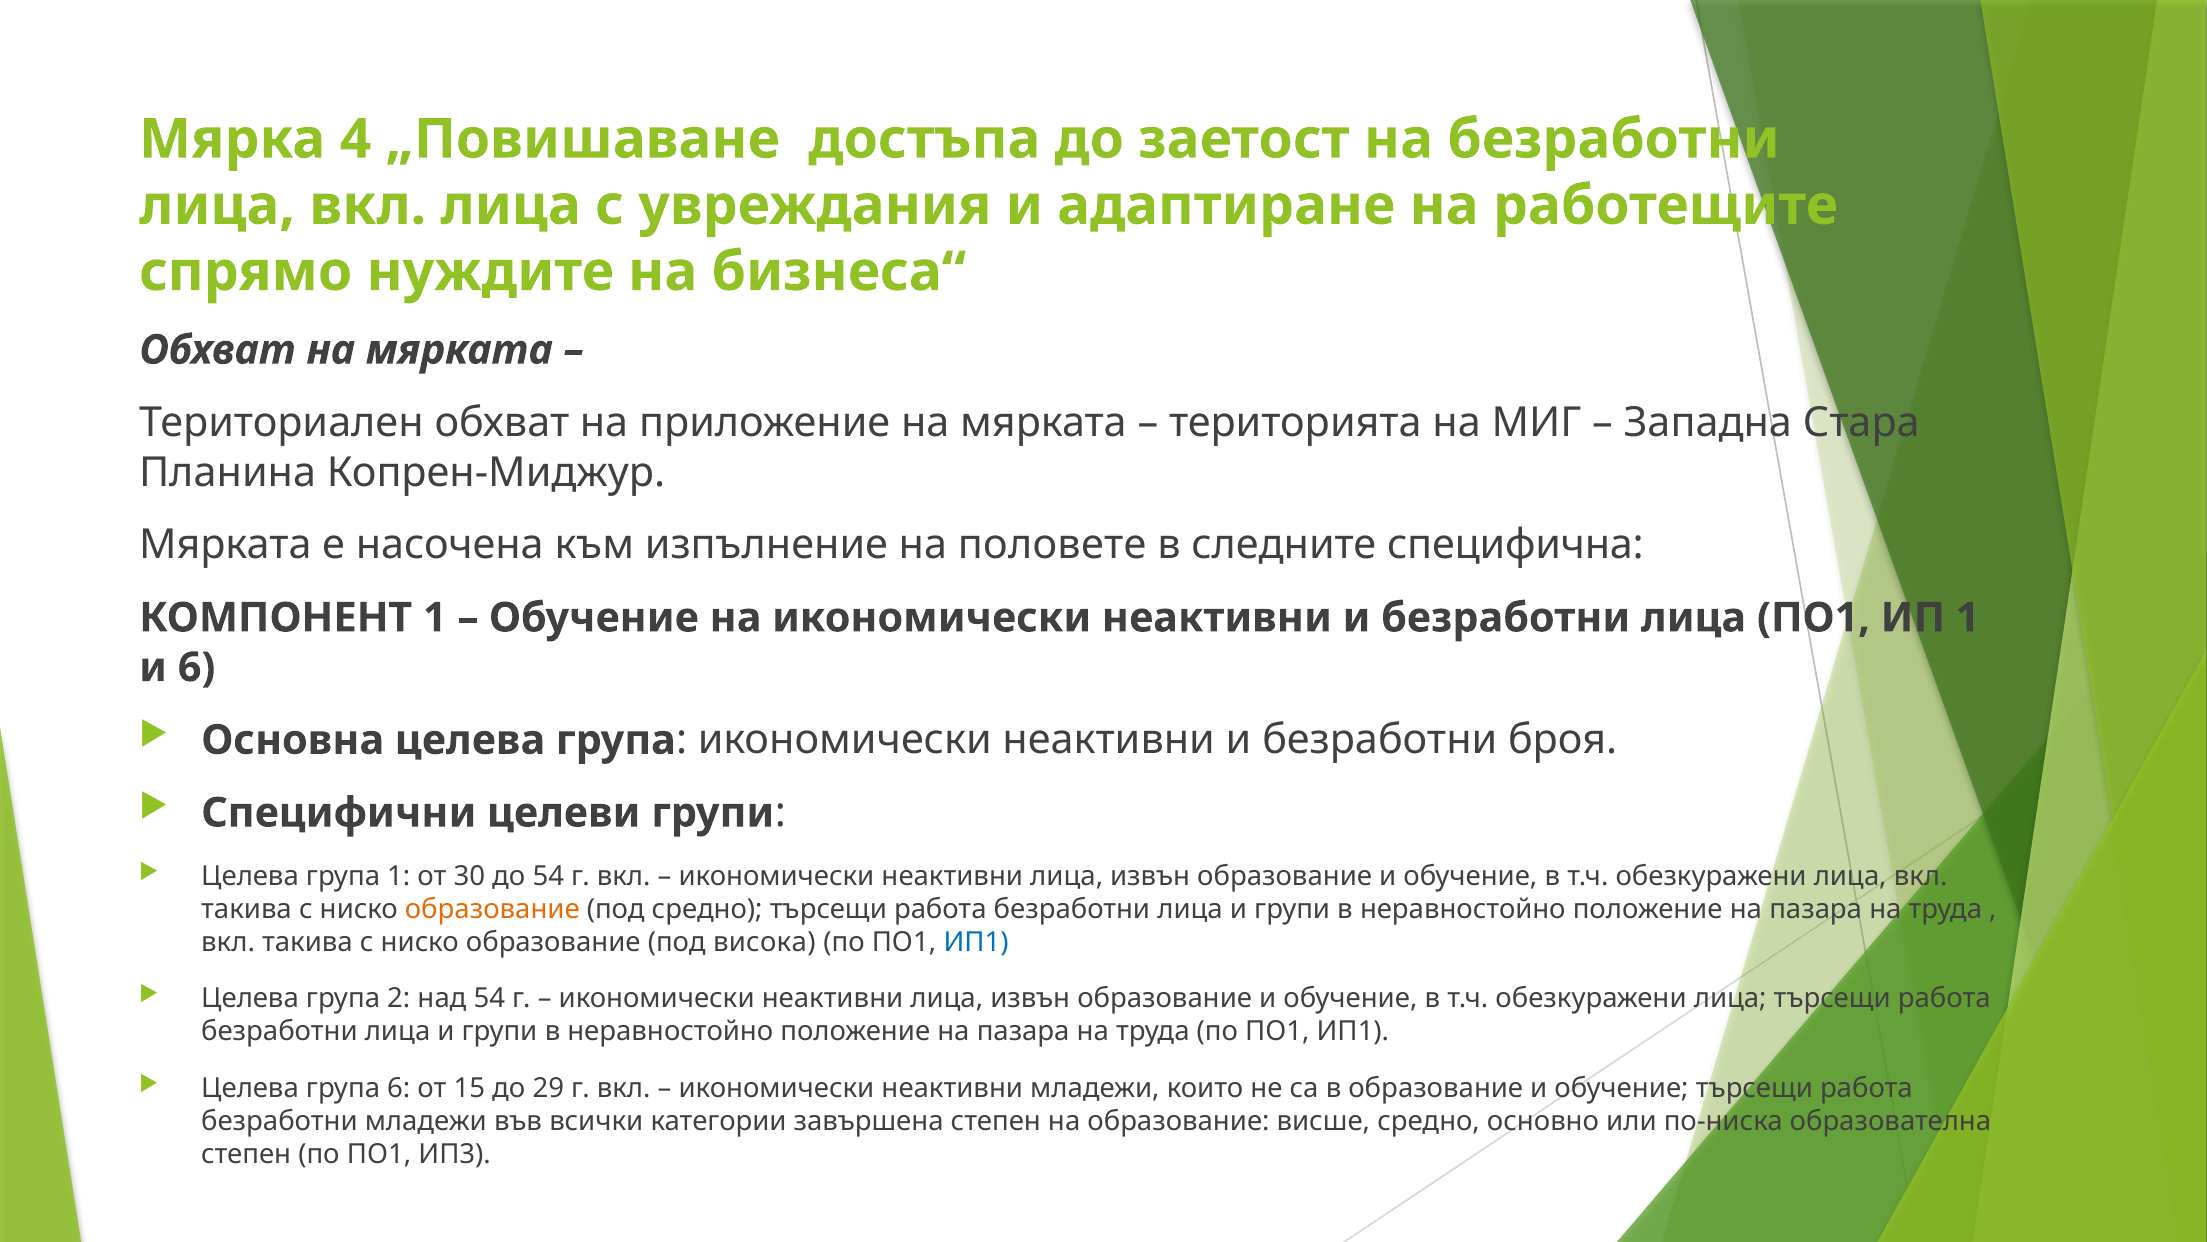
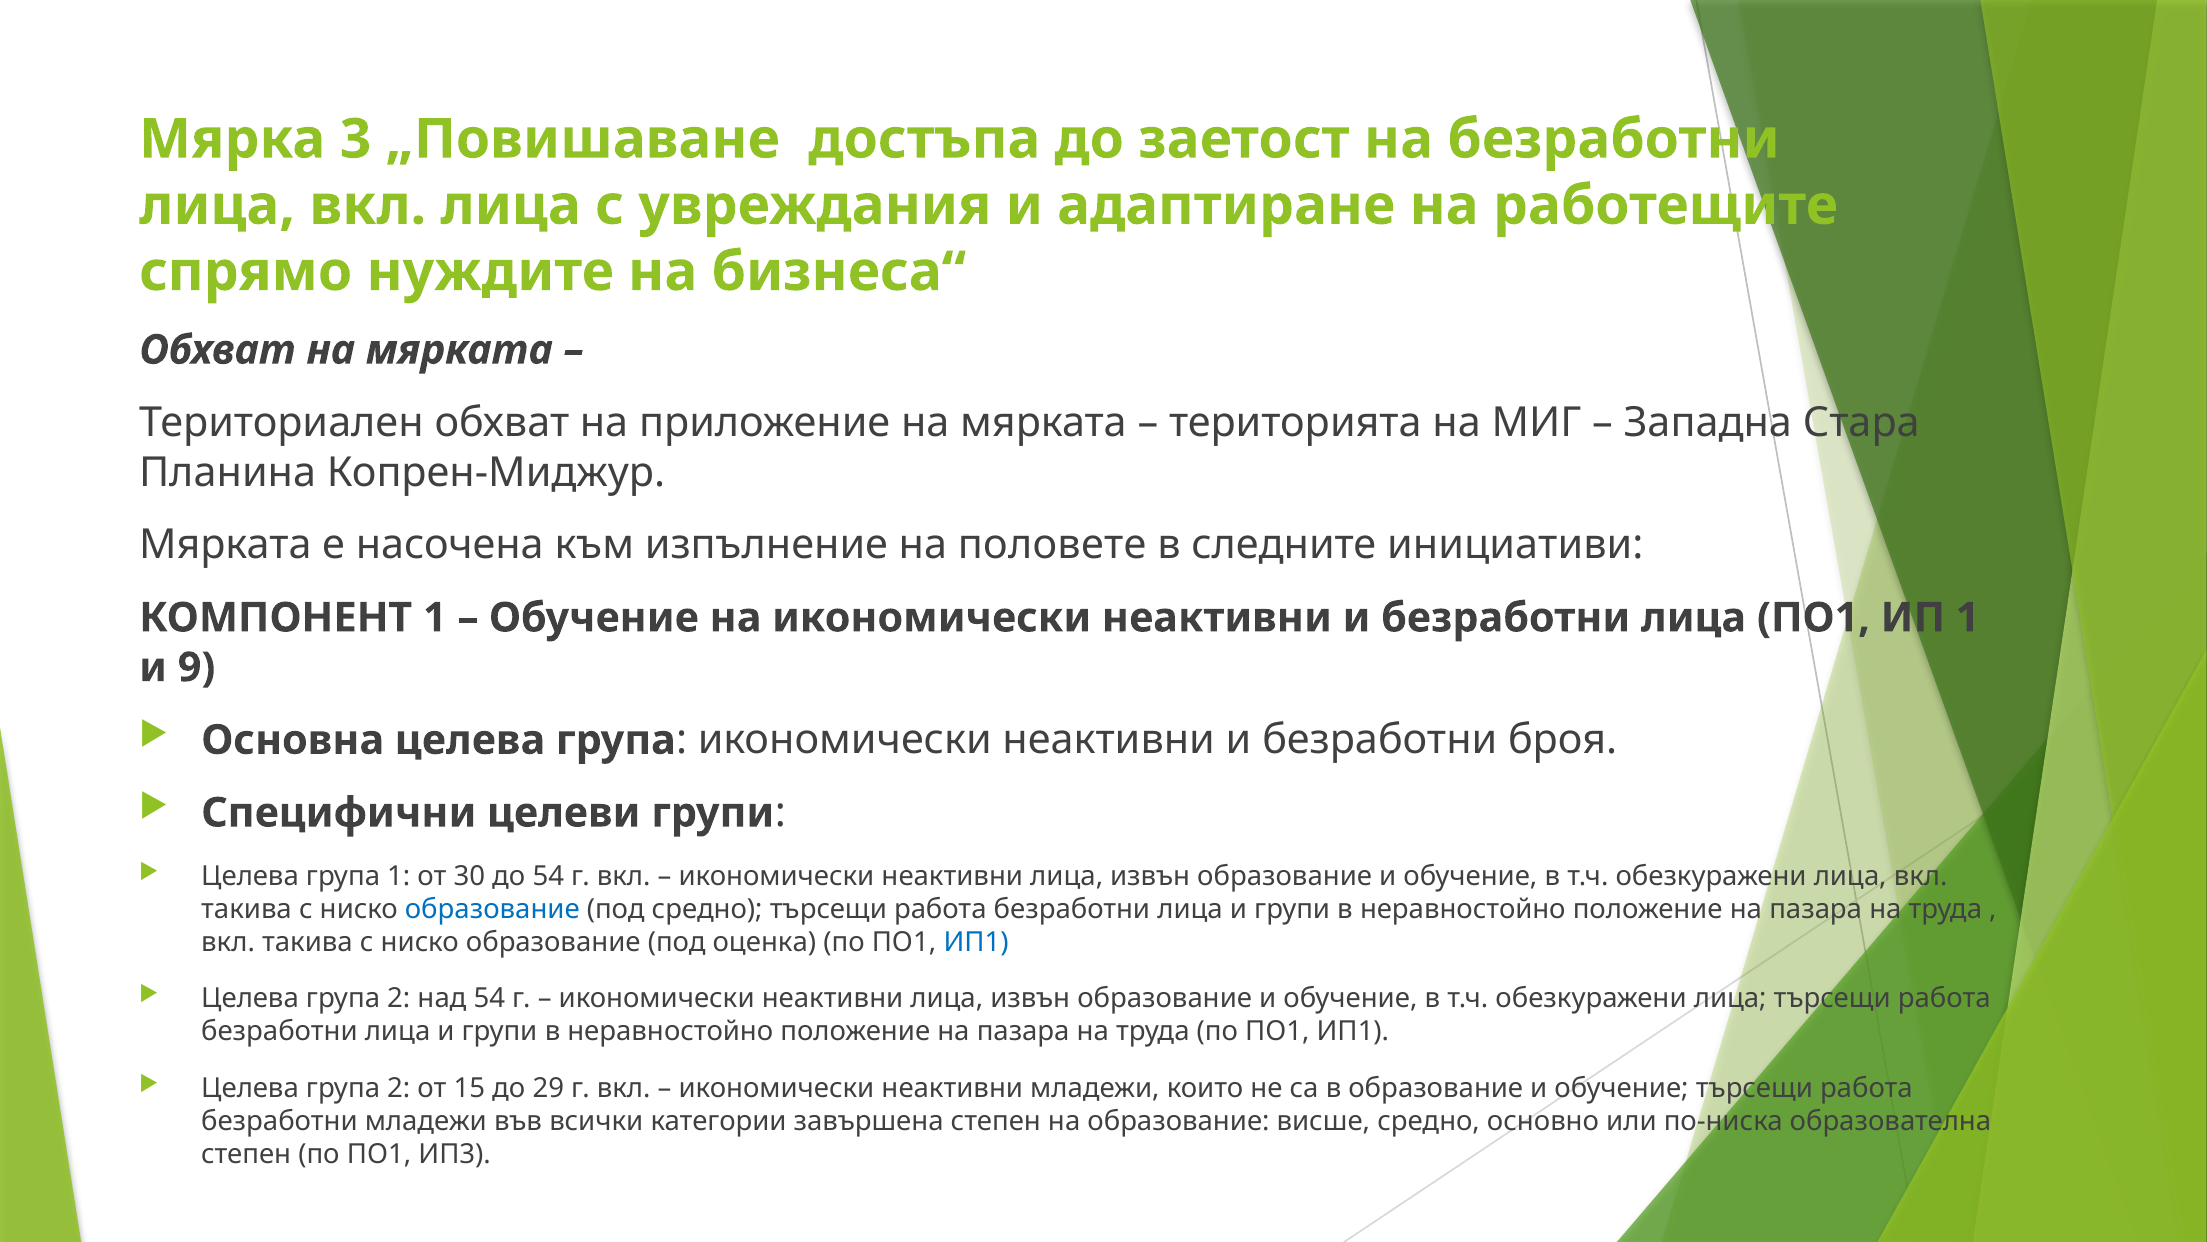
4: 4 -> 3 (355, 139)
специфична: специфична -> инициативи (1515, 545)
и 6: 6 -> 9 (197, 667)
образование colour: orange -> blue (492, 909)
висока: висока -> оценка (764, 942)
6: 6 -> 2 (399, 1087)
